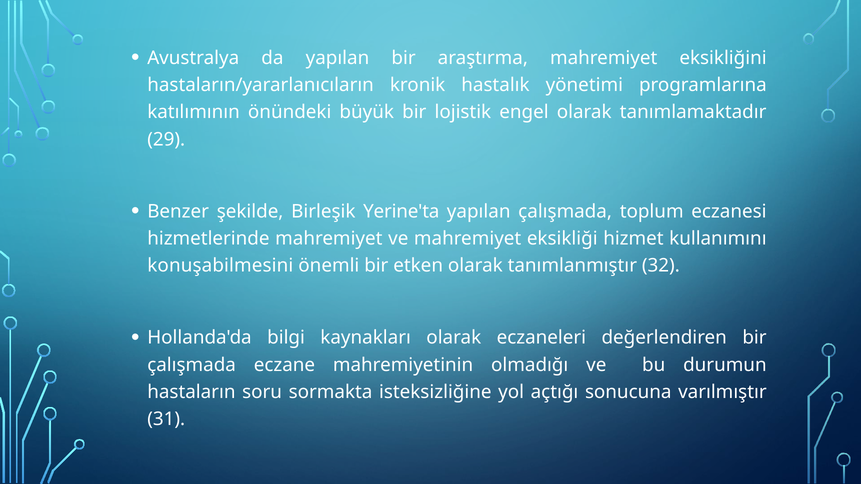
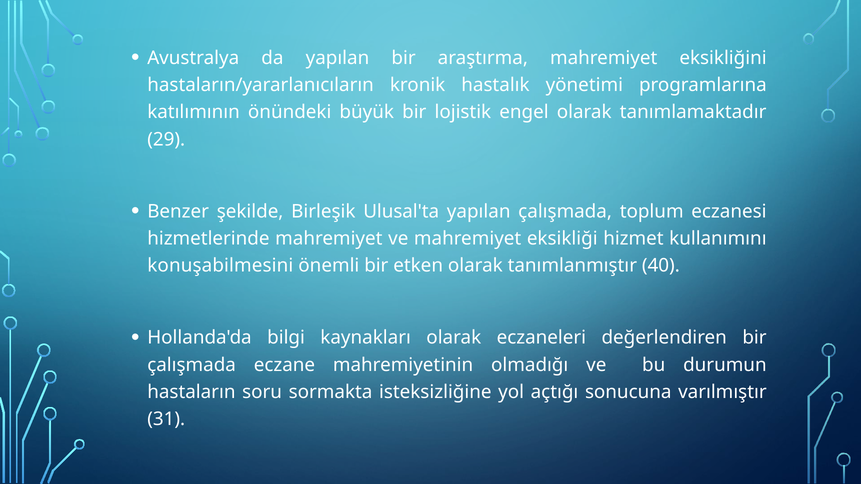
Yerine'ta: Yerine'ta -> Ulusal'ta (401, 212)
32: 32 -> 40 (661, 266)
